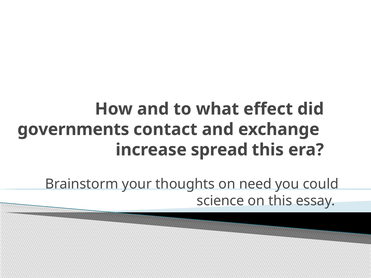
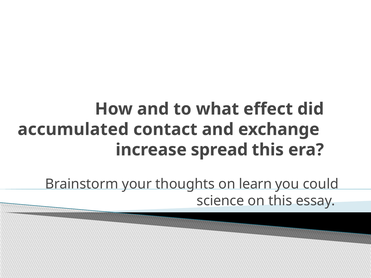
governments: governments -> accumulated (73, 130)
need: need -> learn (255, 184)
